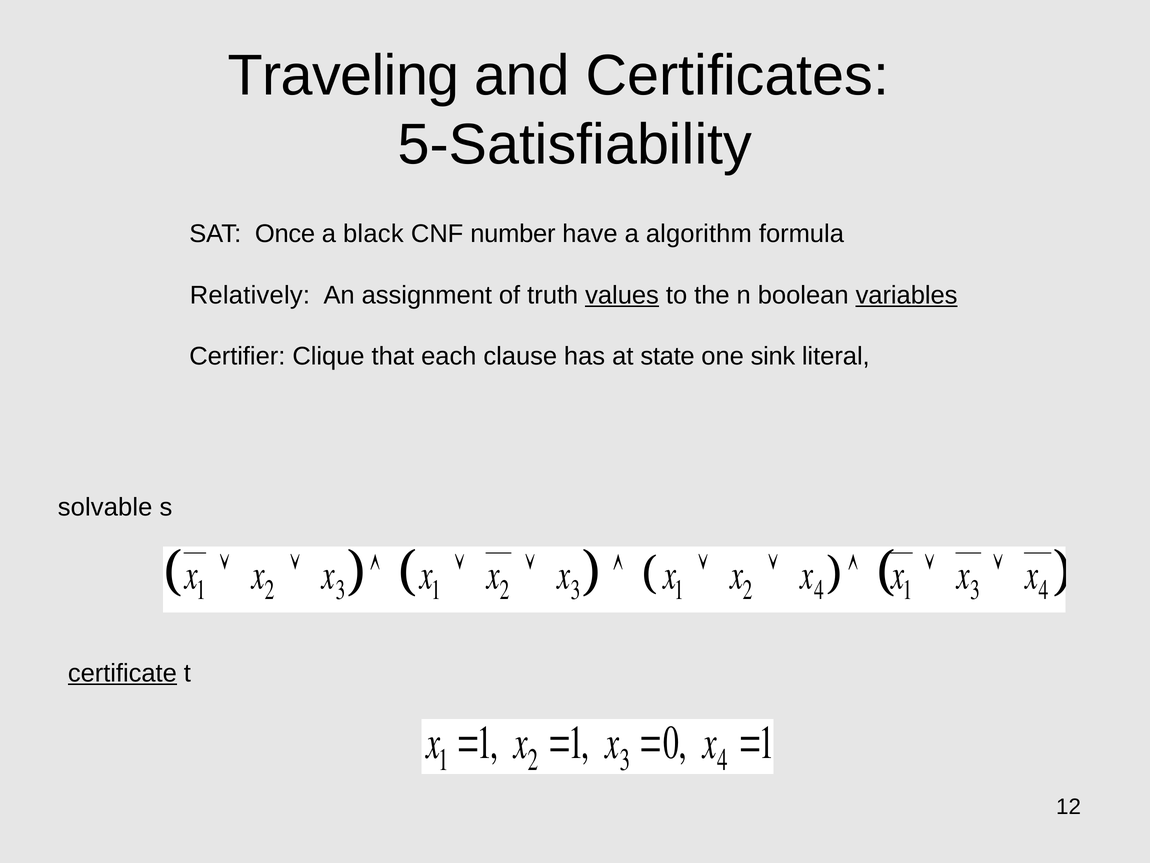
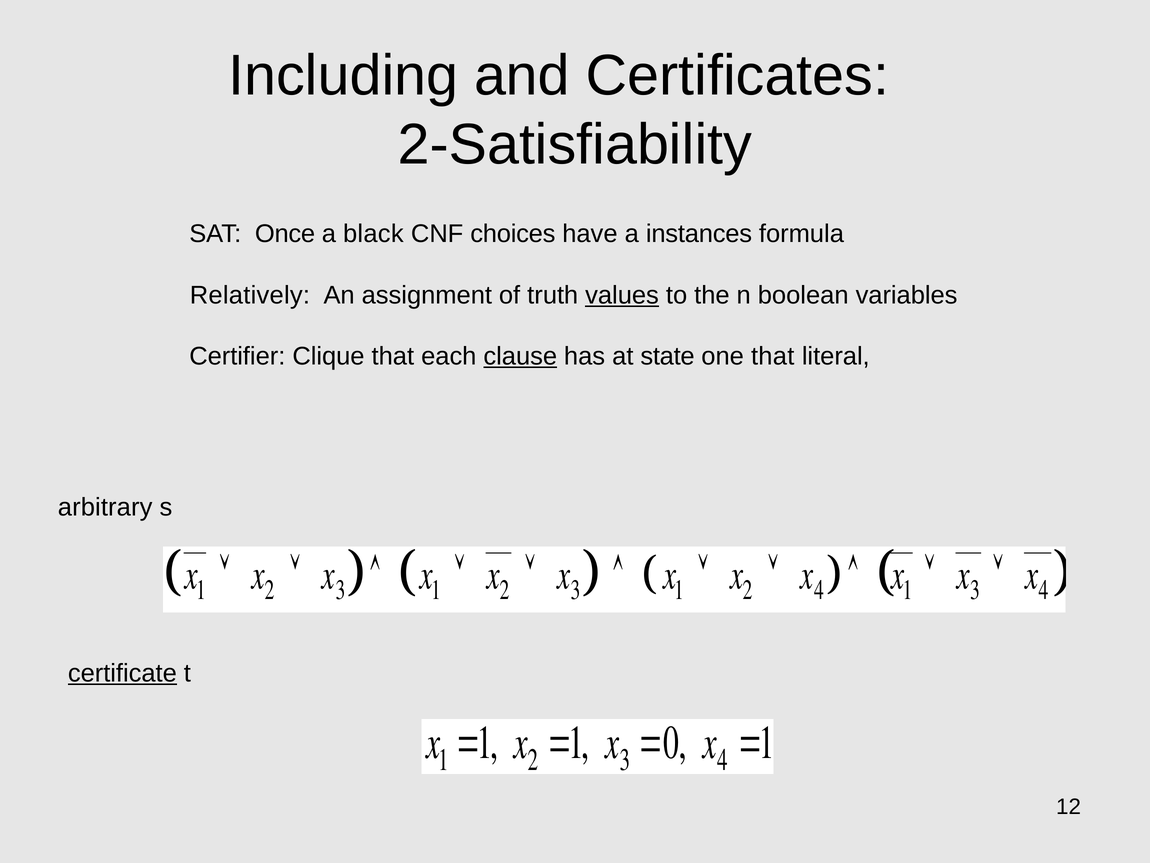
Traveling: Traveling -> Including (343, 76)
5-Satisfiability: 5-Satisfiability -> 2-Satisfiability (575, 145)
number: number -> choices (513, 234)
algorithm: algorithm -> instances (699, 234)
variables underline: present -> none (907, 295)
clause underline: none -> present (520, 356)
one sink: sink -> that (773, 356)
solvable: solvable -> arbitrary (105, 507)
